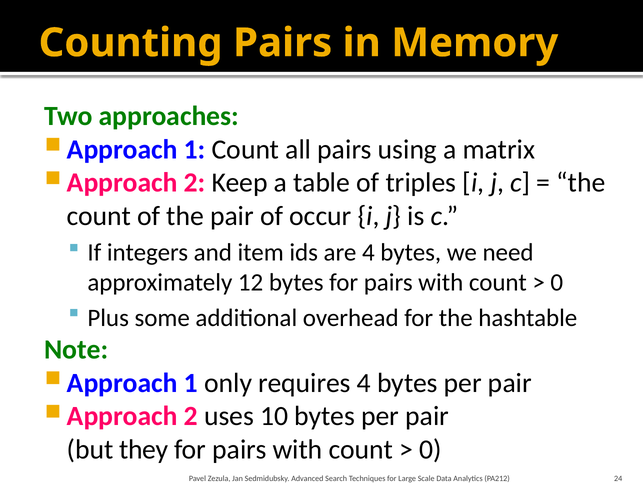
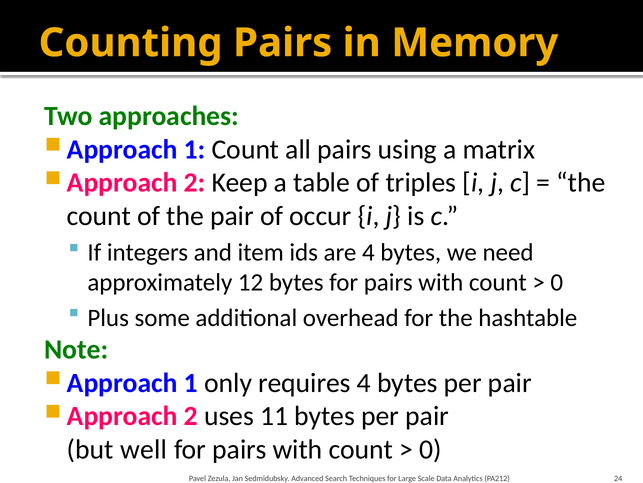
10: 10 -> 11 (274, 416)
they: they -> well (144, 449)
